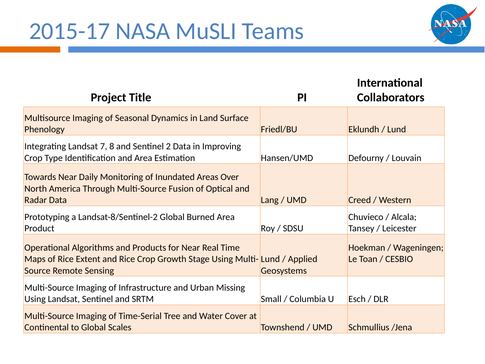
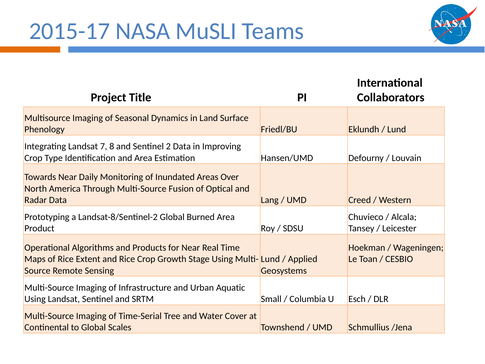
Missing: Missing -> Aquatic (231, 287)
